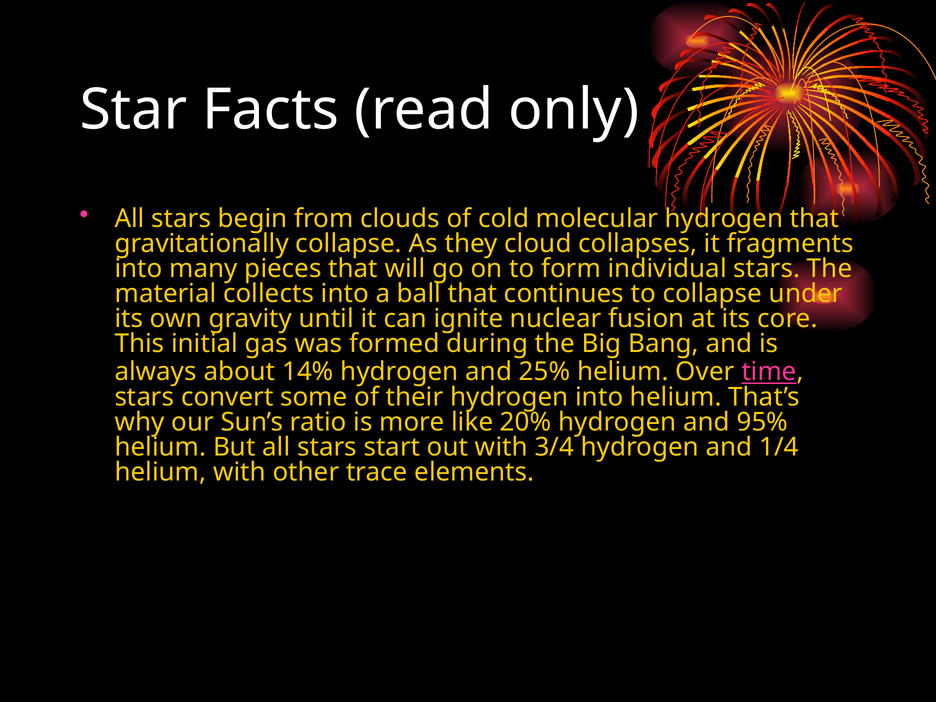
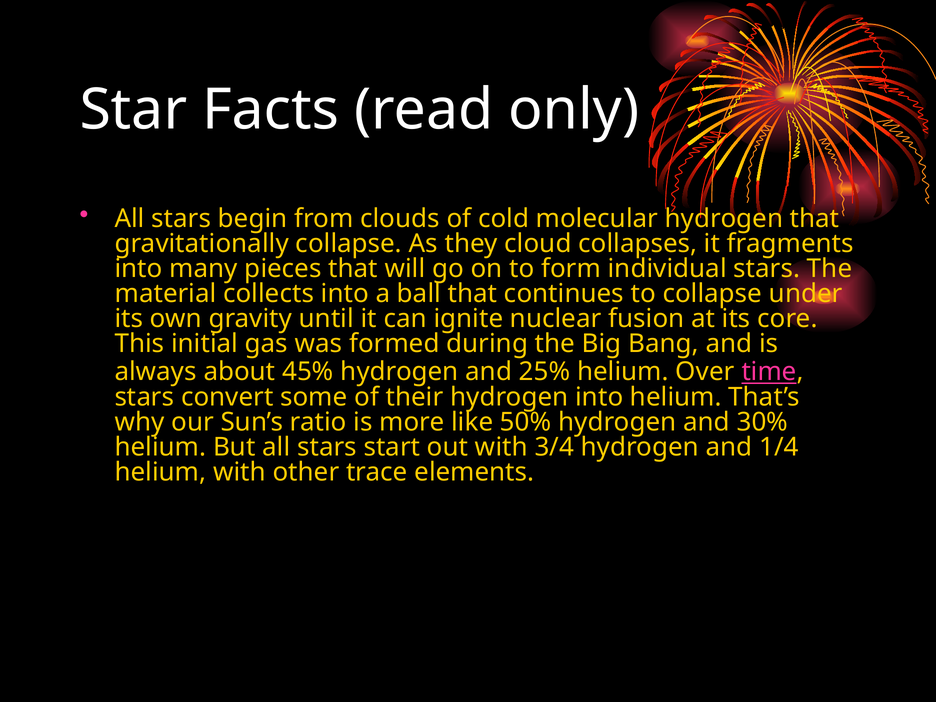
14%: 14% -> 45% (308, 372)
20%: 20% -> 50% (526, 422)
95%: 95% -> 30% (762, 422)
